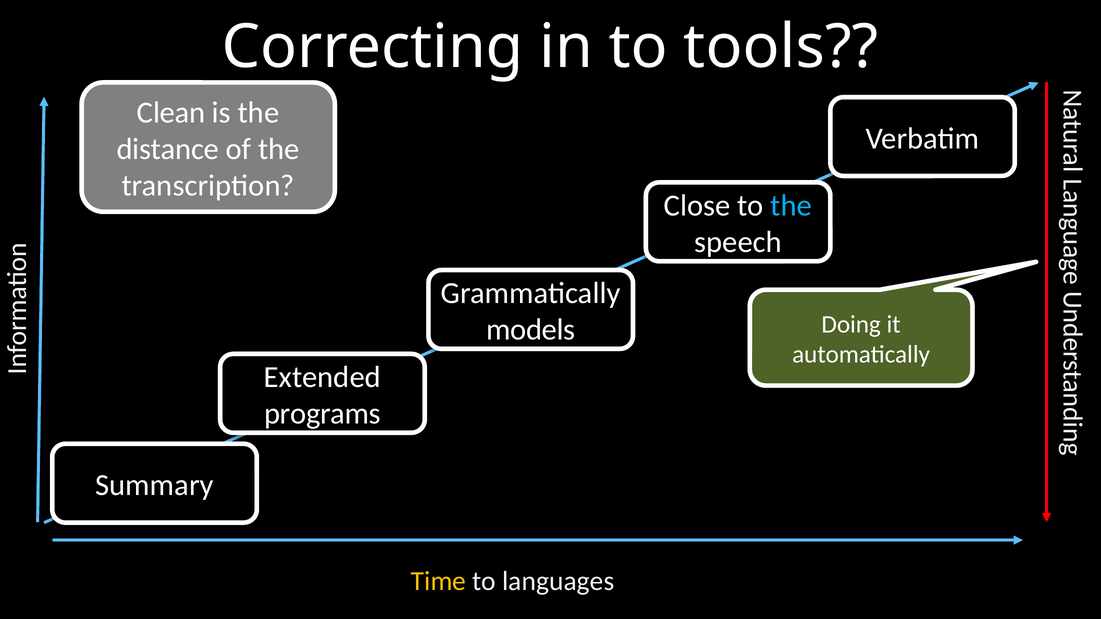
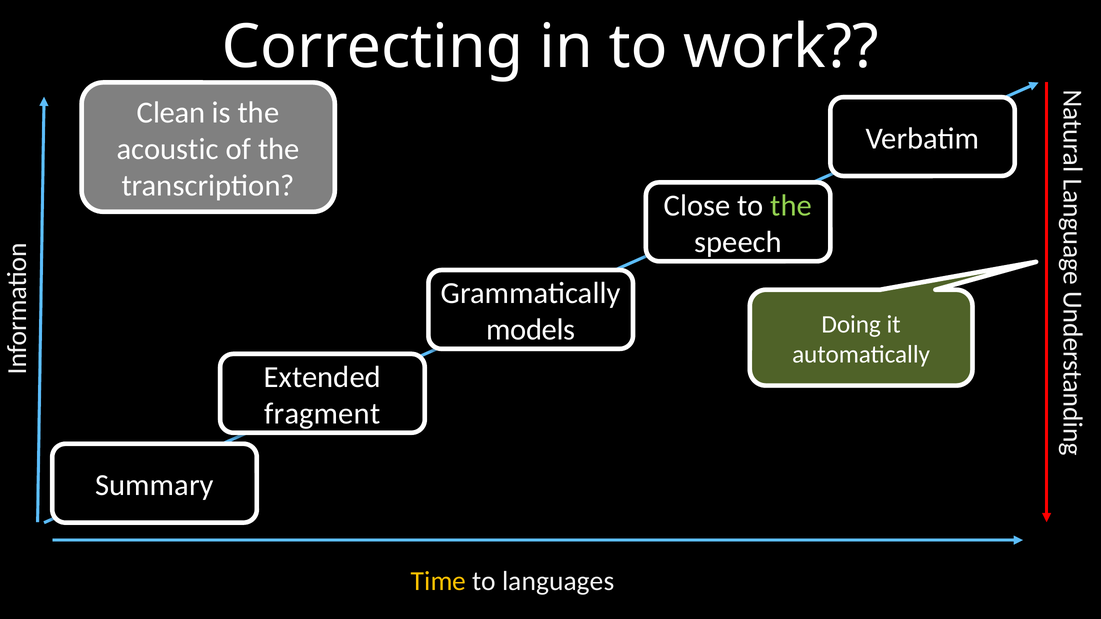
tools: tools -> work (781, 47)
distance: distance -> acoustic (168, 149)
the colour: light blue -> light green (791, 206)
programs: programs -> fragment (322, 414)
